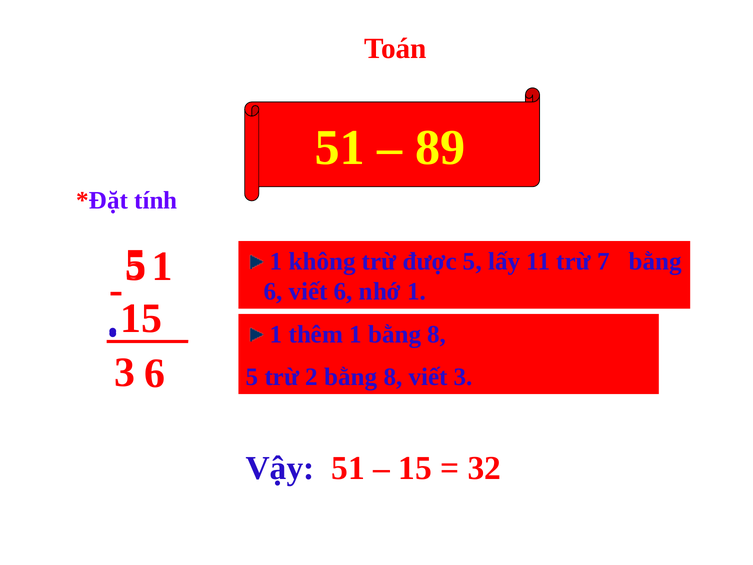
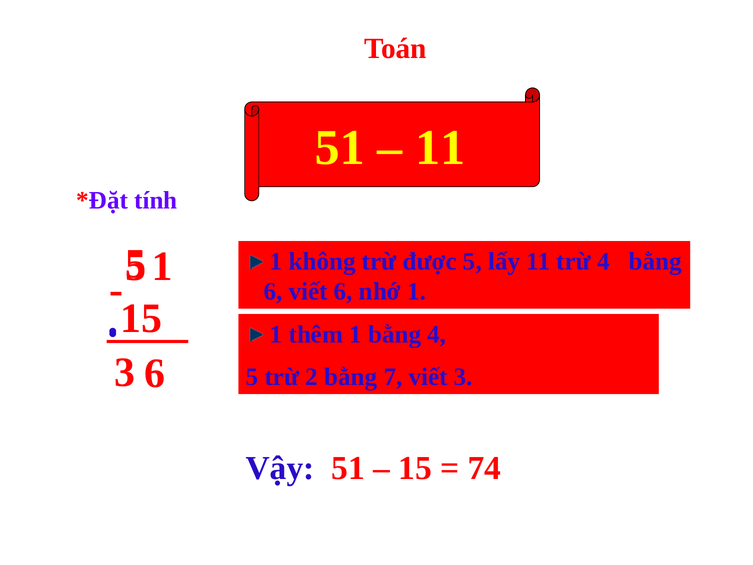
89: 89 -> 11 (440, 148)
trừ 7: 7 -> 4 (604, 261)
1 bằng 8: 8 -> 4 (437, 334)
2 bằng 8: 8 -> 7 (393, 377)
32: 32 -> 74 (484, 468)
